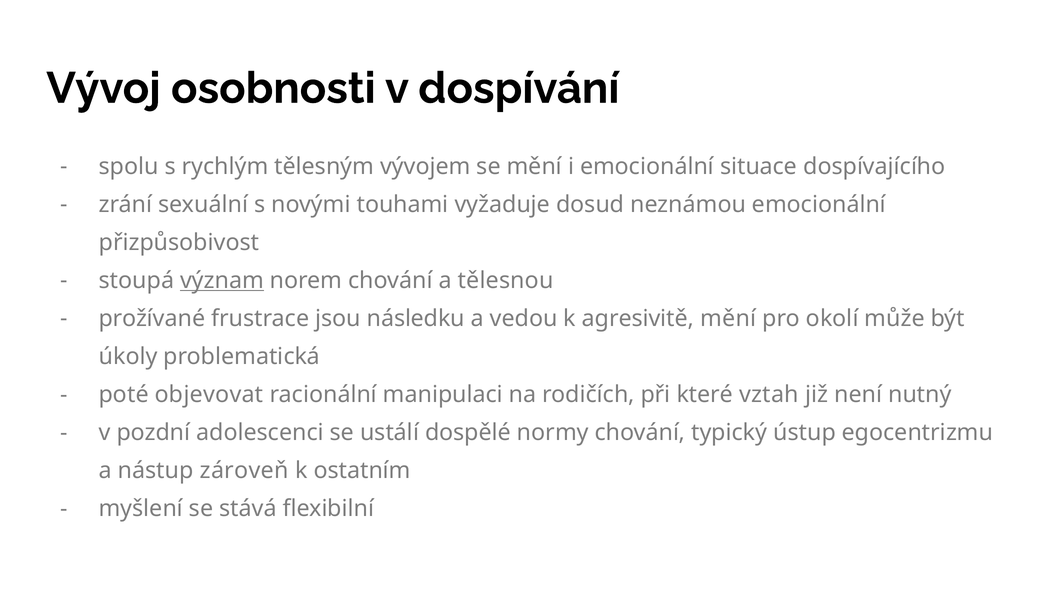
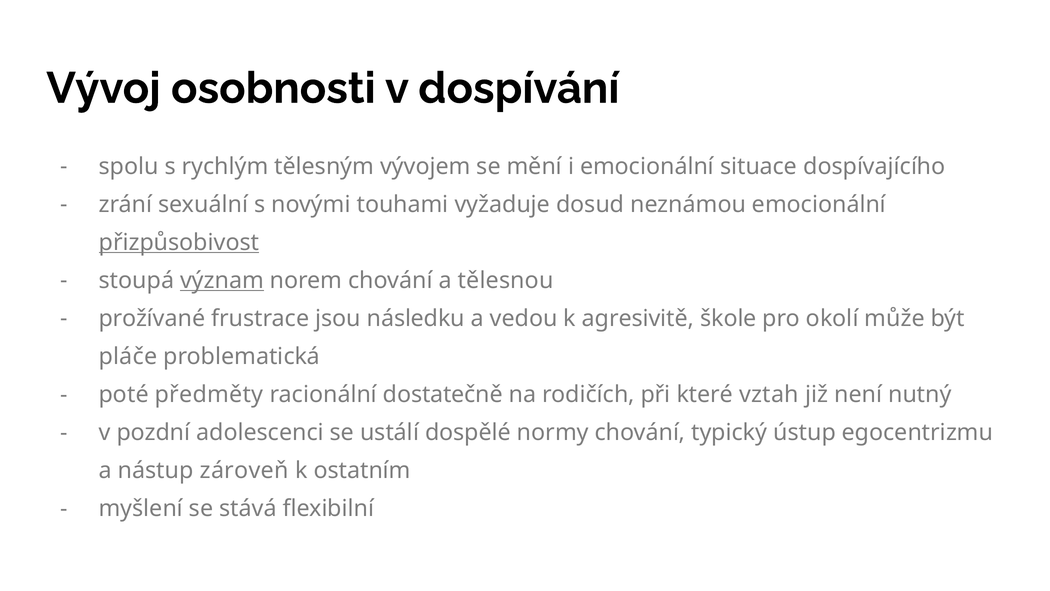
přizpůsobivost underline: none -> present (179, 242)
agresivitě mění: mění -> škole (728, 318)
úkoly: úkoly -> pláče (128, 356)
objevovat: objevovat -> předměty (209, 394)
manipulaci: manipulaci -> dostatečně (443, 394)
